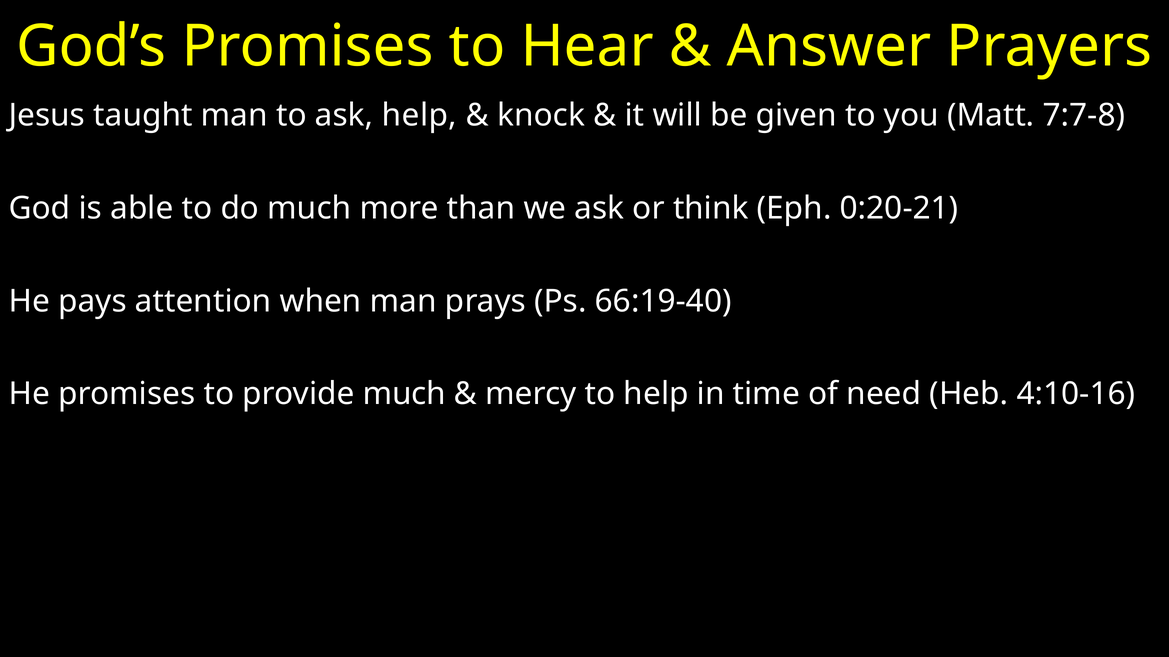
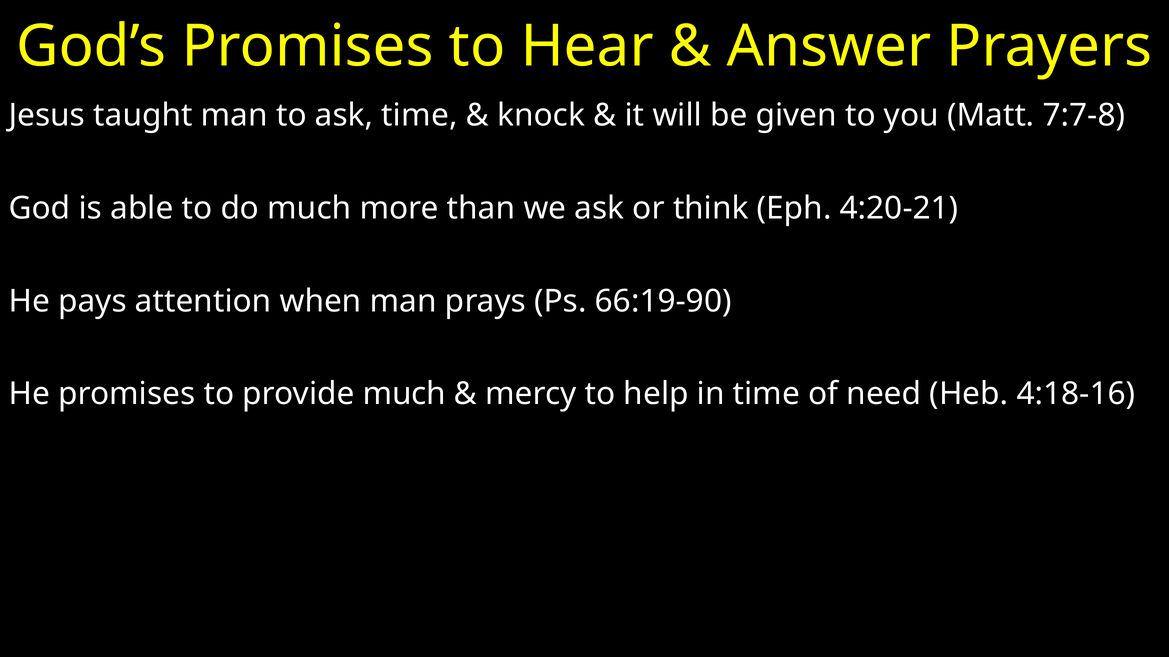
ask help: help -> time (419, 116)
0:20-21: 0:20-21 -> 4:20-21 (899, 208)
66:19-40: 66:19-40 -> 66:19-90 (663, 301)
4:10-16: 4:10-16 -> 4:18-16 (1076, 394)
